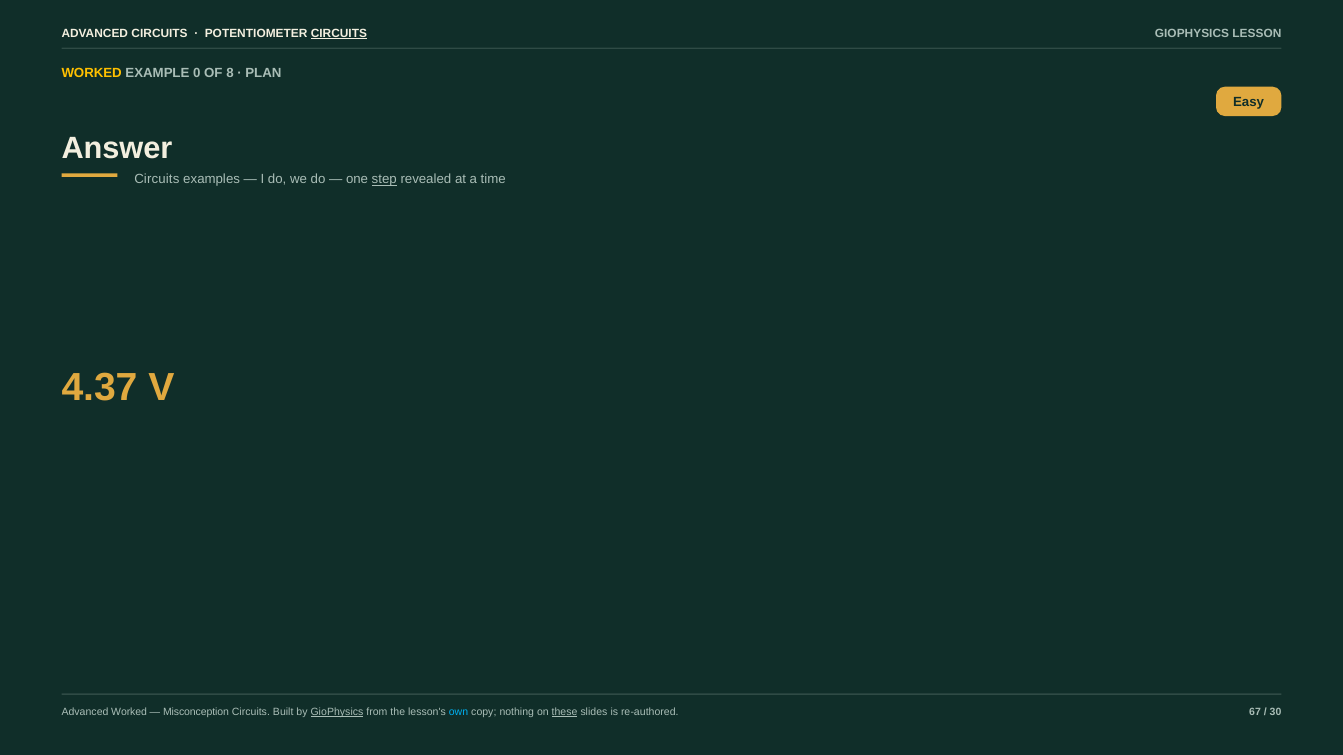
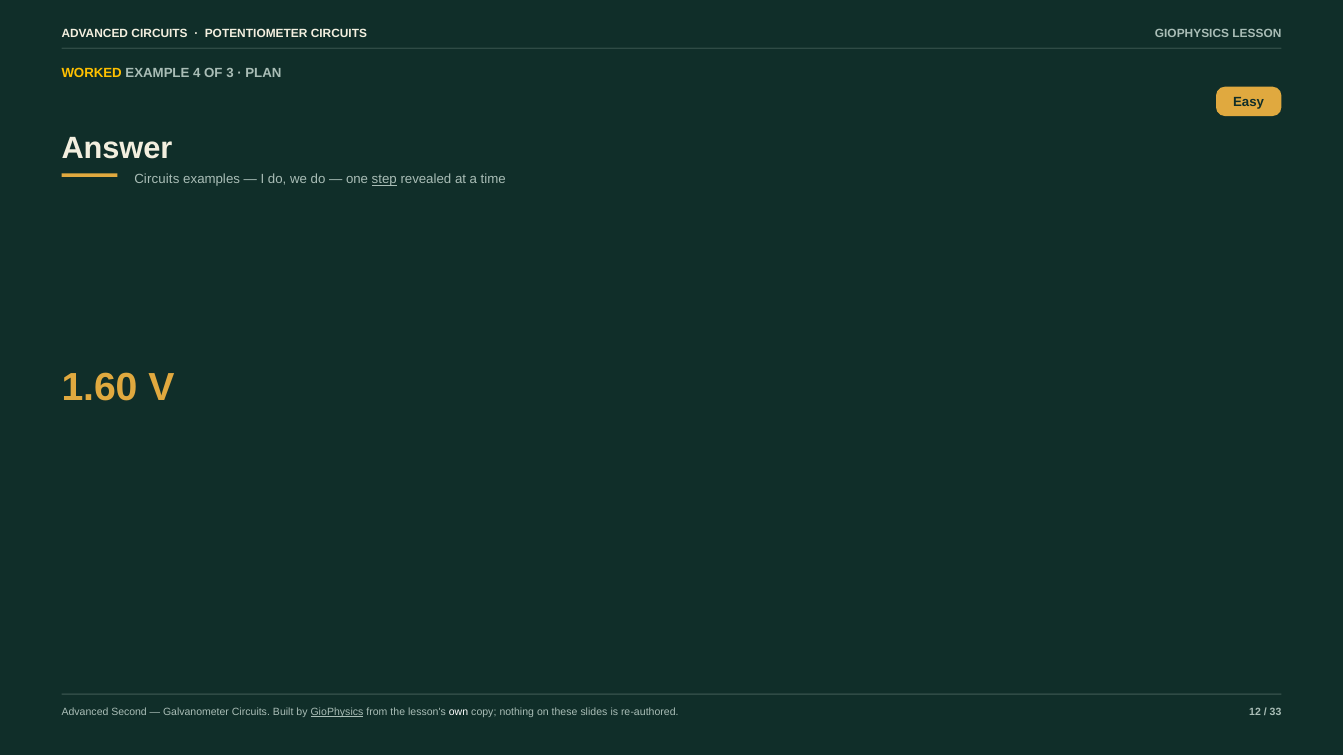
CIRCUITS underline: present -> none (339, 33)
0: 0 -> 4 (197, 73)
8: 8 -> 3 (230, 73)
4.37: 4.37 -> 1.60 (100, 387)
Advanced Worked: Worked -> Second (129, 712)
Misconception: Misconception -> Galvanometer (196, 712)
own colour: light blue -> white (459, 712)
these underline: present -> none (565, 712)
67: 67 -> 12 (1255, 712)
30: 30 -> 33 (1276, 712)
